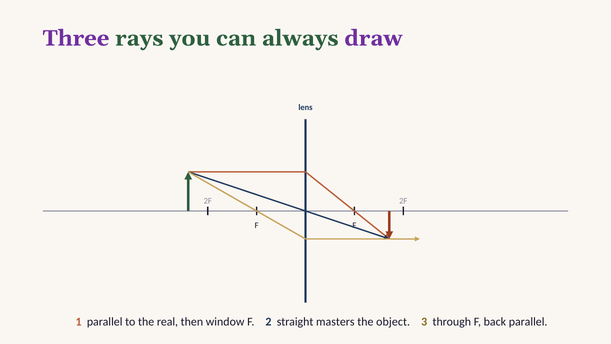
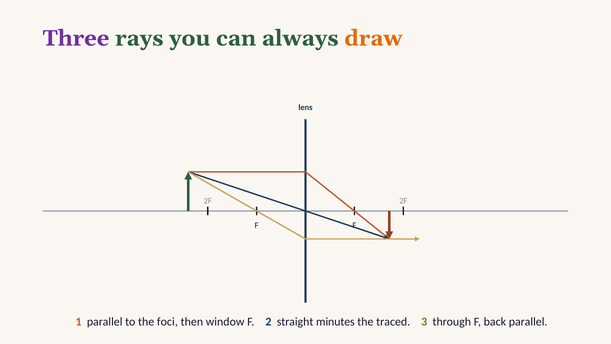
draw colour: purple -> orange (373, 38)
real: real -> foci (167, 322)
masters: masters -> minutes (335, 322)
object: object -> traced (393, 322)
